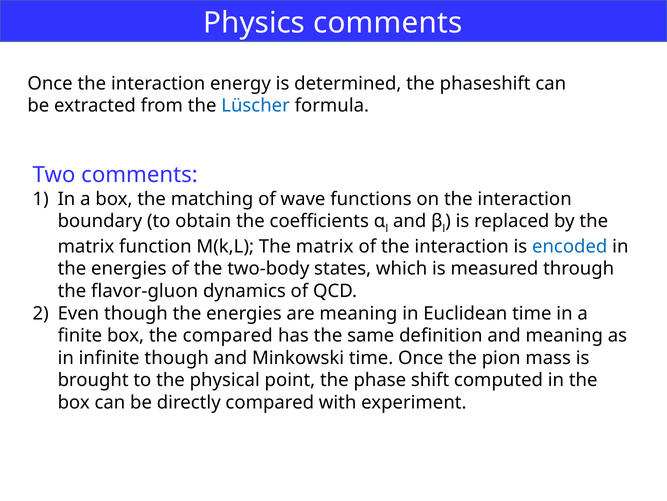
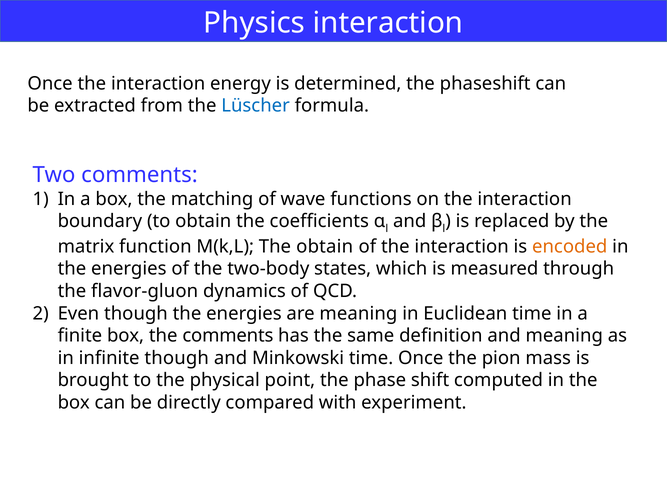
Physics comments: comments -> interaction (388, 23)
M(k,L The matrix: matrix -> obtain (325, 246)
encoded colour: blue -> orange (570, 246)
the compared: compared -> comments (228, 335)
